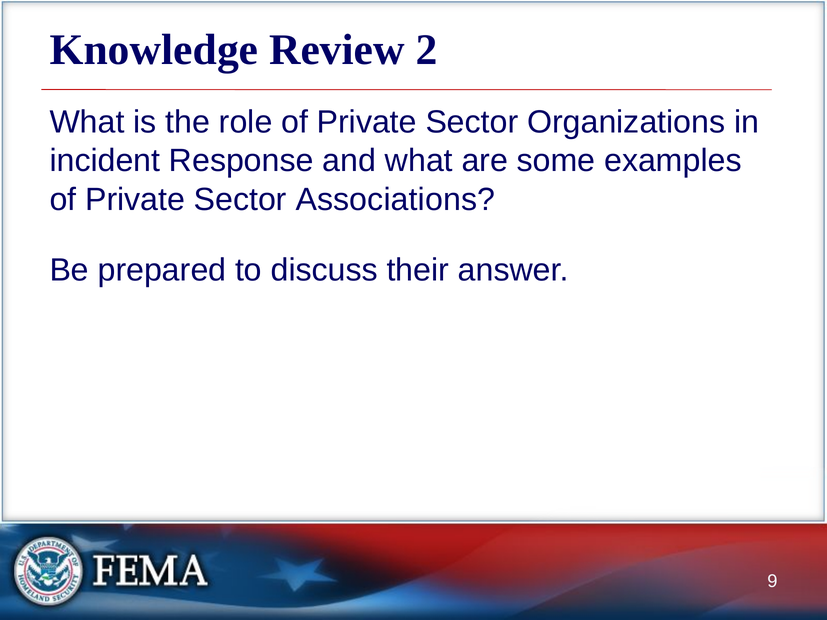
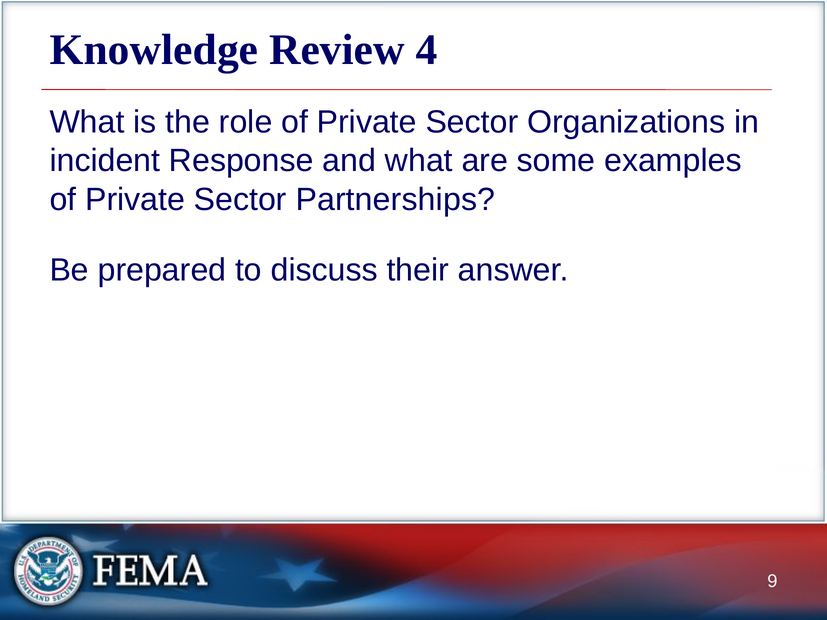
2: 2 -> 4 (427, 50)
Associations: Associations -> Partnerships (395, 200)
